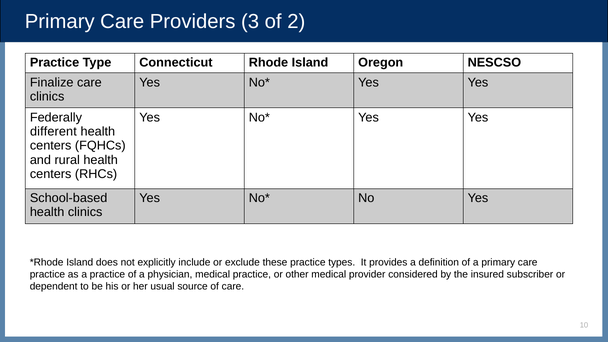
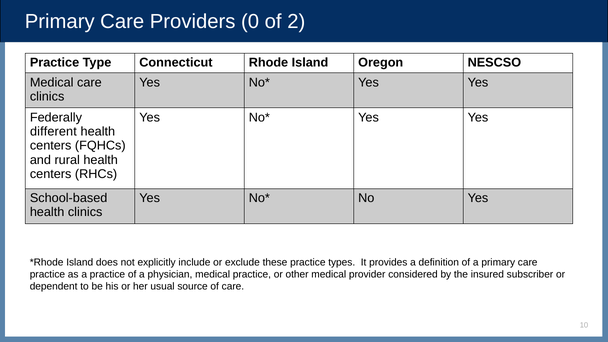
3: 3 -> 0 (250, 22)
Finalize: Finalize -> Medical (52, 83)
